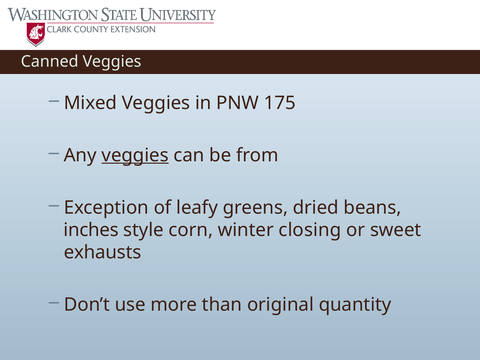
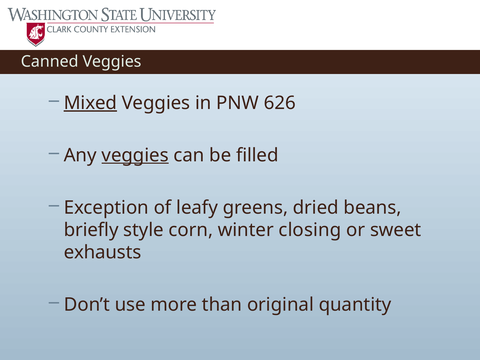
Mixed underline: none -> present (90, 103)
175: 175 -> 626 (280, 103)
from: from -> filled (257, 155)
inches: inches -> briefly (91, 230)
